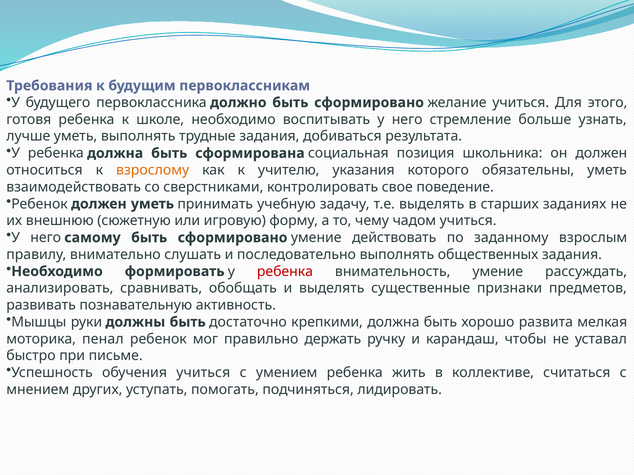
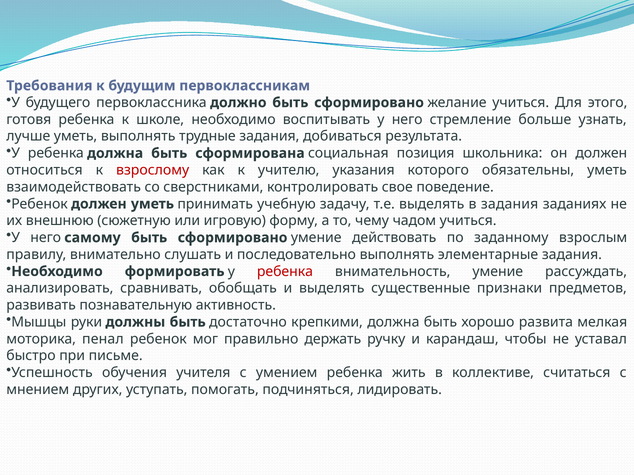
взрослому colour: orange -> red (153, 170)
в старших: старших -> задания (510, 204)
общественных: общественных -> элементарные (488, 255)
обучения учиться: учиться -> учителя (203, 373)
